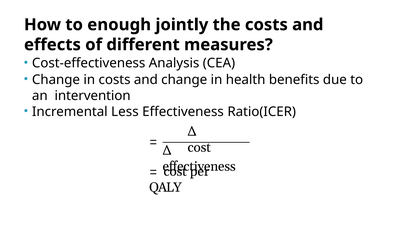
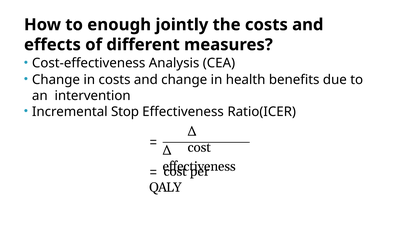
Less: Less -> Stop (125, 112)
